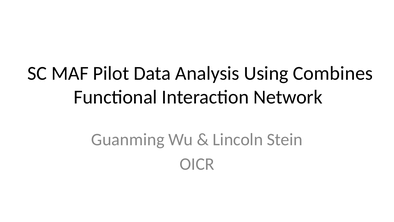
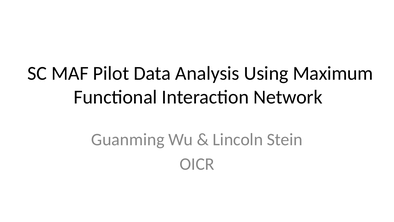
Combines: Combines -> Maximum (333, 73)
